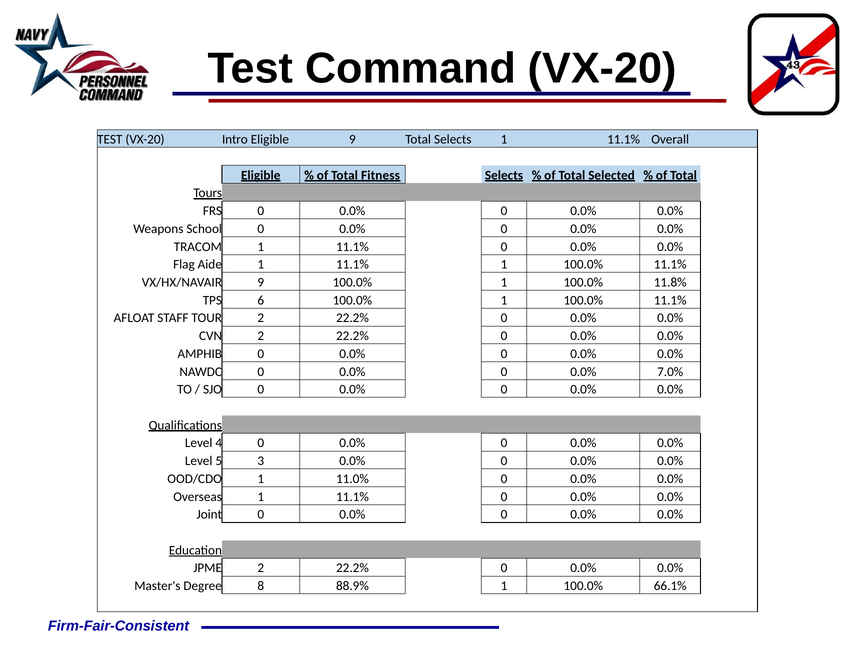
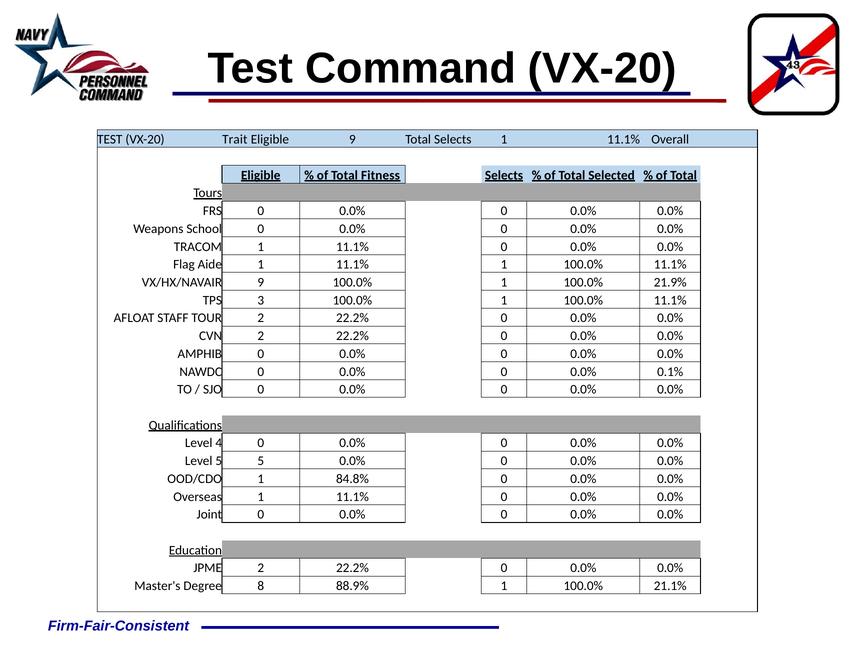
Intro: Intro -> Trait (235, 139)
11.8%: 11.8% -> 21.9% (670, 282)
6: 6 -> 3 (261, 300)
7.0%: 7.0% -> 0.1% (670, 371)
5 3: 3 -> 5 (261, 460)
11.0%: 11.0% -> 84.8% (352, 478)
66.1%: 66.1% -> 21.1% (670, 585)
